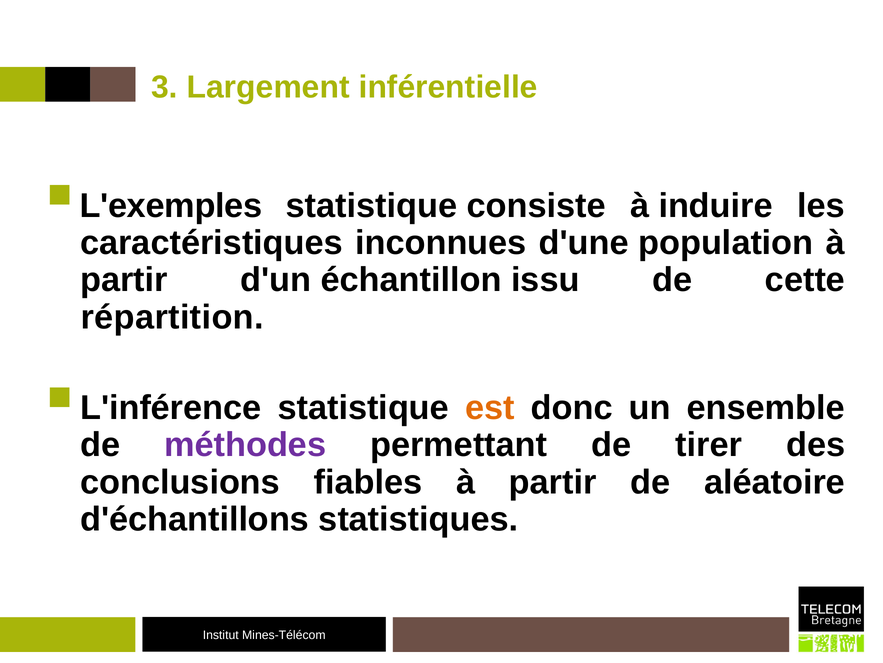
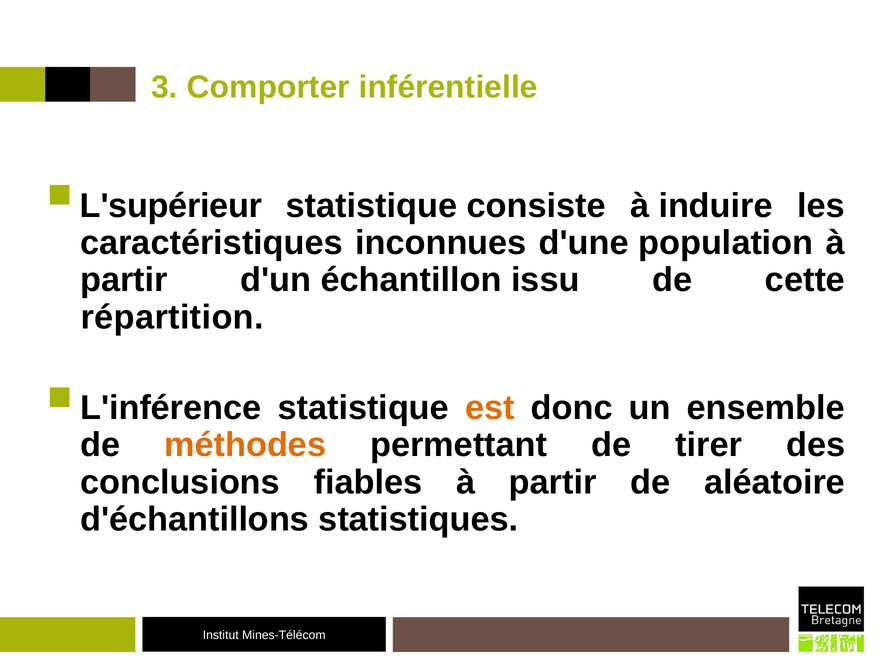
Largement: Largement -> Comporter (268, 87)
L'exemples: L'exemples -> L'supérieur (171, 206)
méthodes colour: purple -> orange (245, 445)
